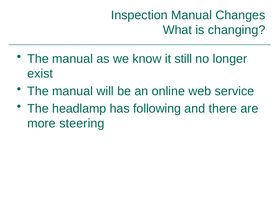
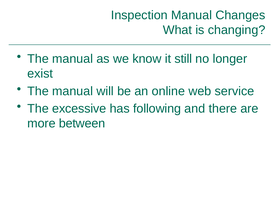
headlamp: headlamp -> excessive (79, 109)
steering: steering -> between (82, 123)
